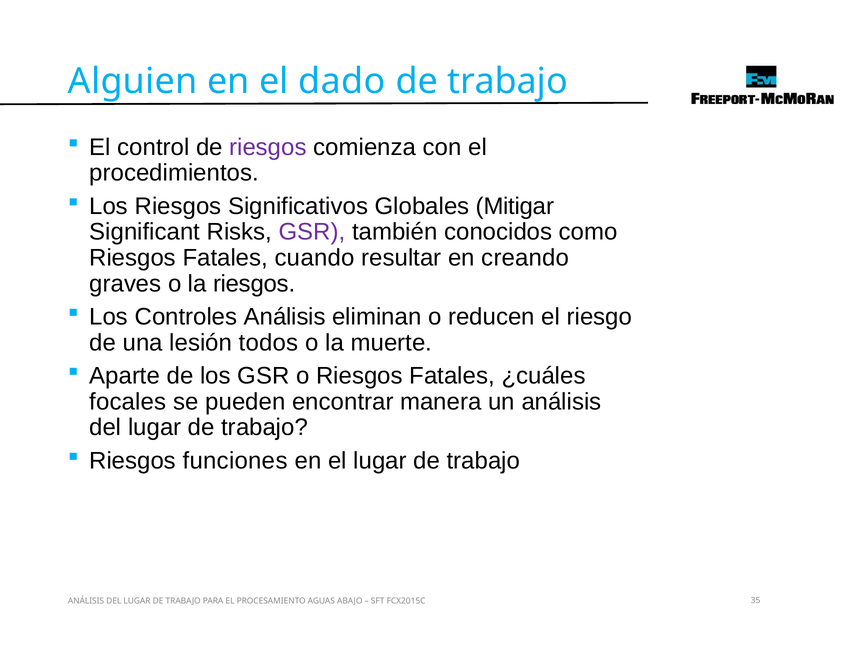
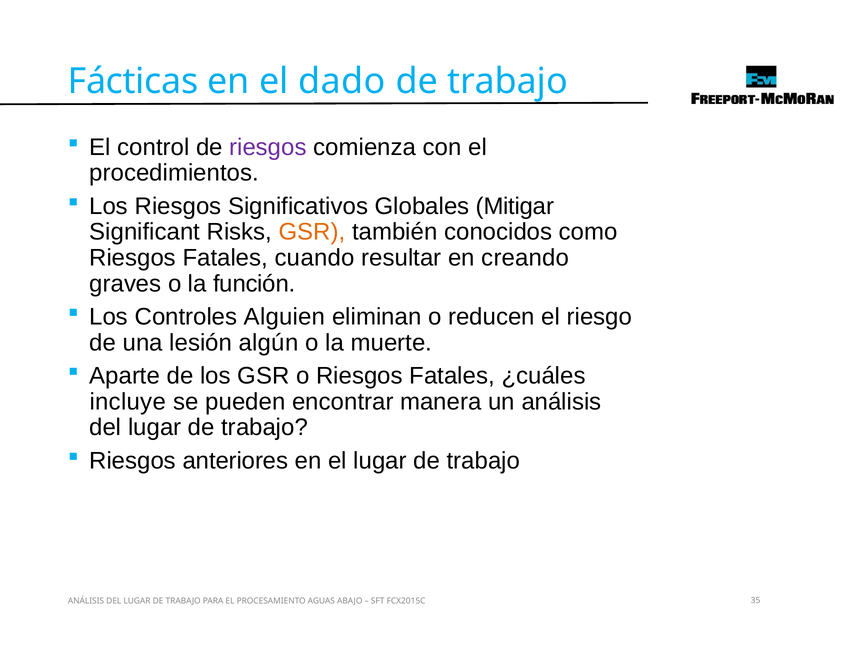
Alguien: Alguien -> Fácticas (133, 82)
GSR colour: purple -> orange (312, 232)
la riesgos: riesgos -> función (254, 284)
Controles Análisis: Análisis -> Alguien (285, 317)
todos: todos -> algún (269, 343)
focales: focales -> incluye (128, 402)
funciones: funciones -> anteriores (235, 461)
